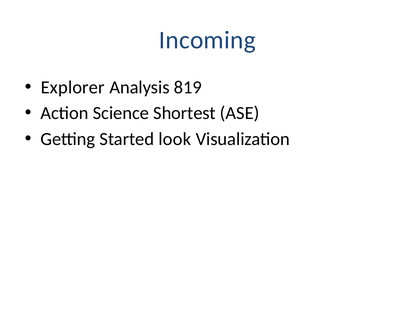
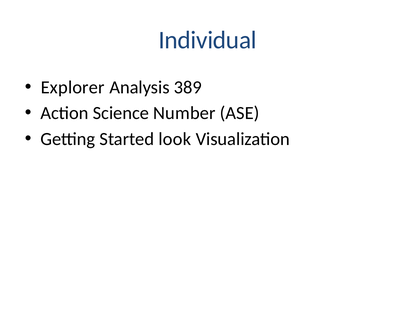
Incoming: Incoming -> Individual (208, 40)
819: 819 -> 389 (188, 87)
Shortest: Shortest -> Number (184, 113)
